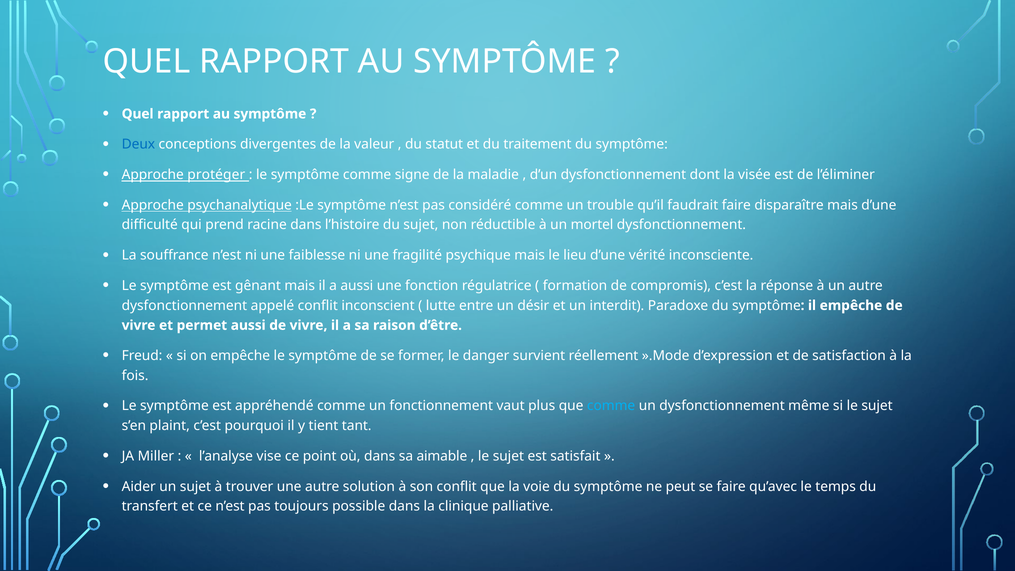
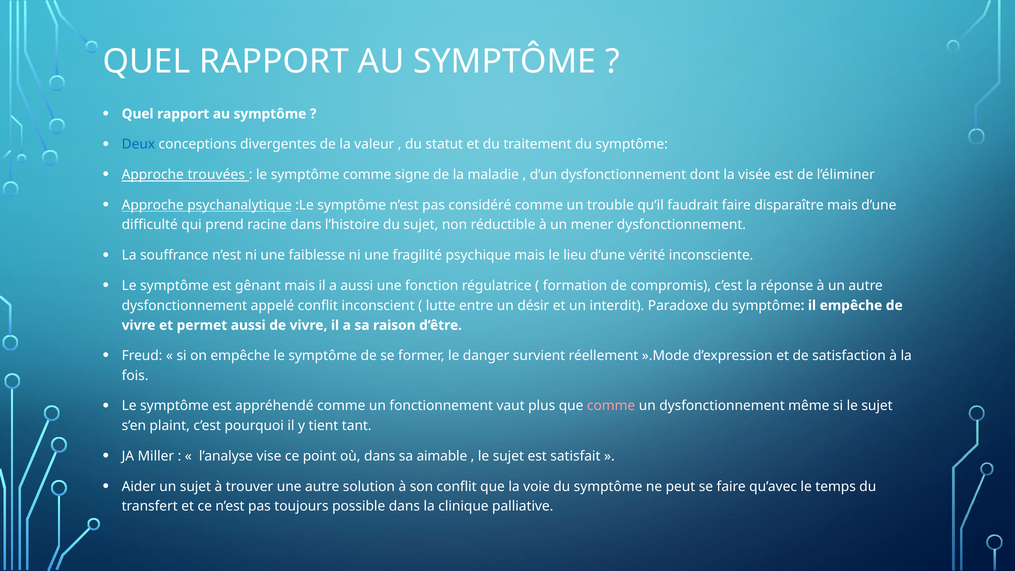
protéger: protéger -> trouvées (216, 175)
mortel: mortel -> mener (592, 225)
comme colour: light blue -> pink (611, 406)
